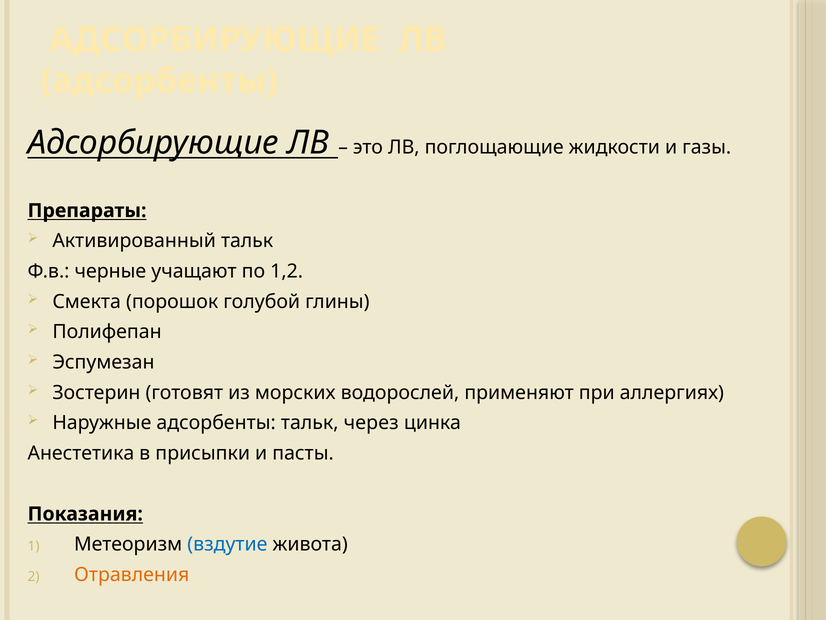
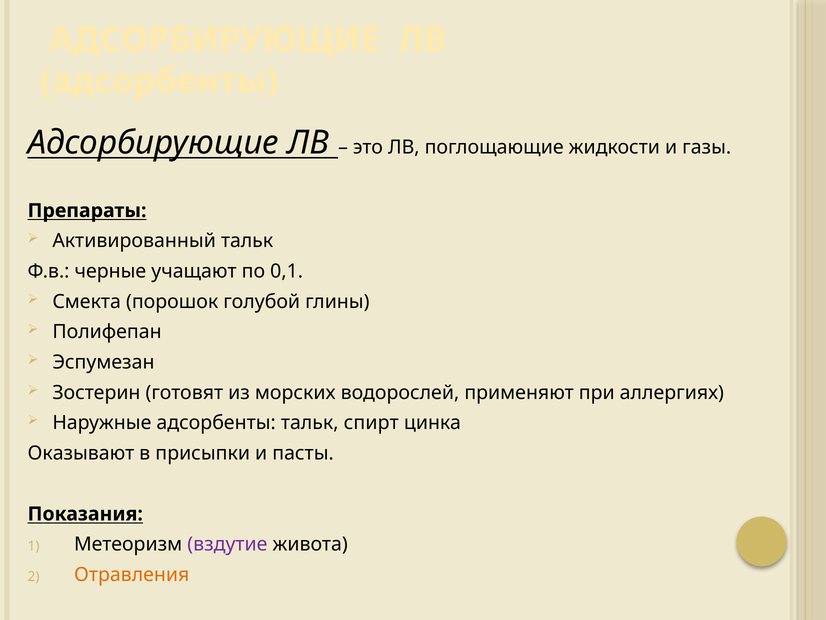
1,2: 1,2 -> 0,1 (287, 271)
через: через -> спирт (371, 423)
Анестетика: Анестетика -> Оказывают (81, 453)
вздутие colour: blue -> purple (227, 544)
